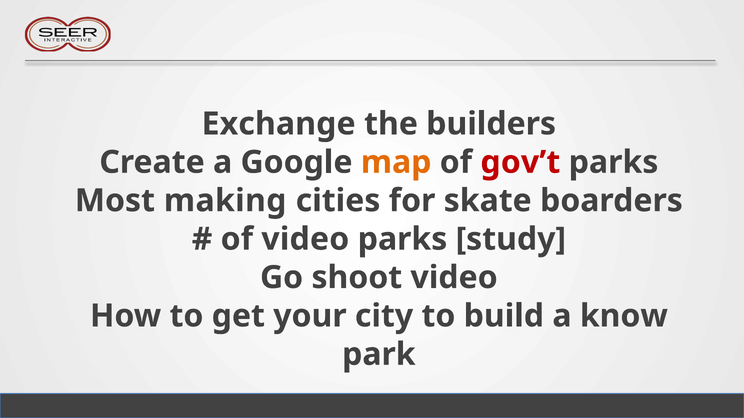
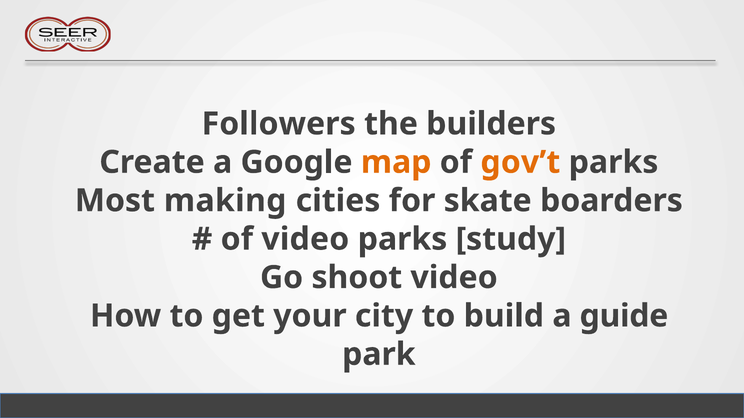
Exchange: Exchange -> Followers (279, 124)
gov’t colour: red -> orange (520, 162)
know: know -> guide (624, 316)
